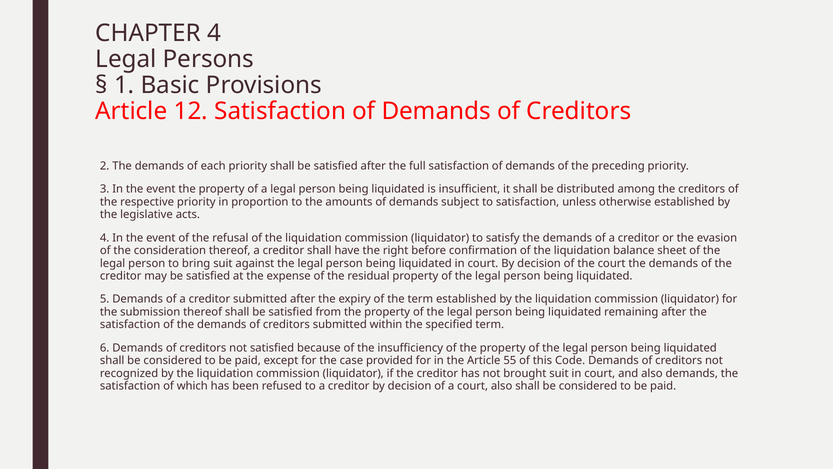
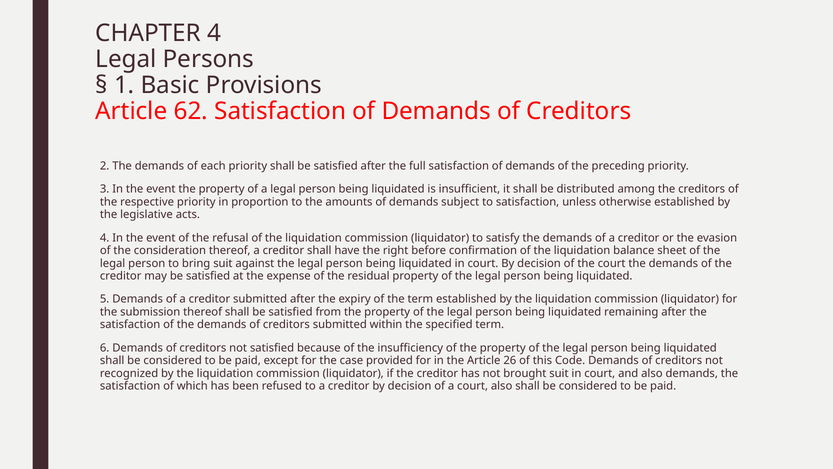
12: 12 -> 62 (191, 111)
55: 55 -> 26 (510, 360)
